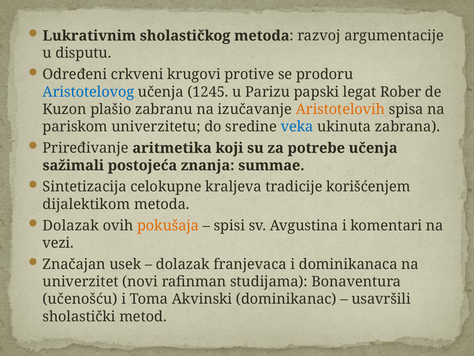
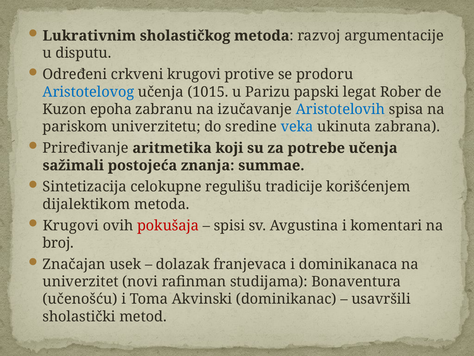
1245: 1245 -> 1015 (208, 92)
plašio: plašio -> epoha (111, 109)
Aristotelovih colour: orange -> blue (340, 109)
kraljeva: kraljeva -> regulišu (234, 187)
Dolazak: Dolazak -> Krugovi (71, 225)
pokušaja colour: orange -> red (168, 225)
vezi: vezi -> broj (58, 243)
